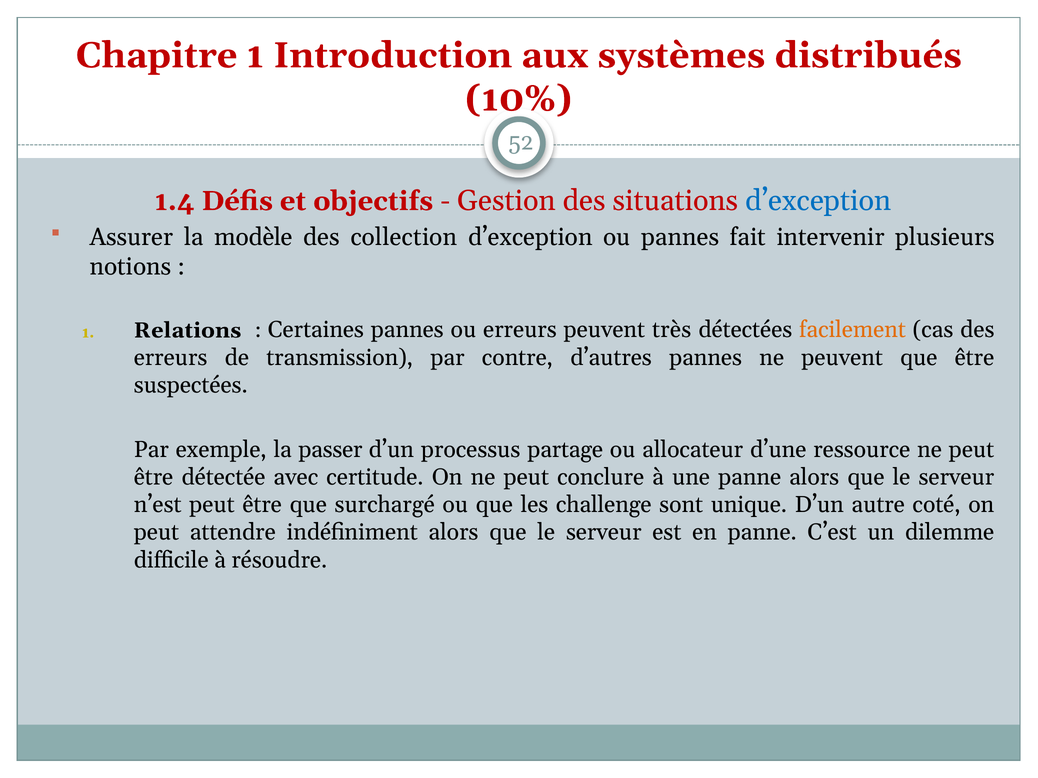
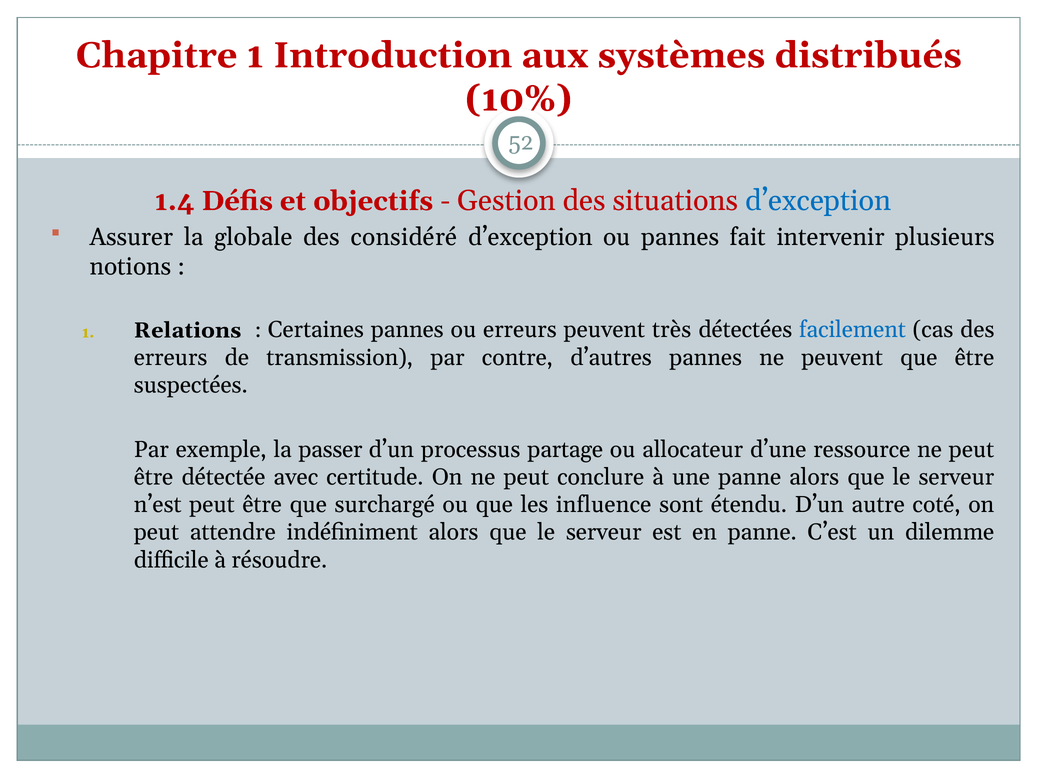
modèle: modèle -> globale (253, 237)
collection: collection -> considéré (404, 237)
facilement colour: orange -> blue (852, 330)
challenge: challenge -> influence (604, 505)
unique: unique -> étendu (749, 505)
